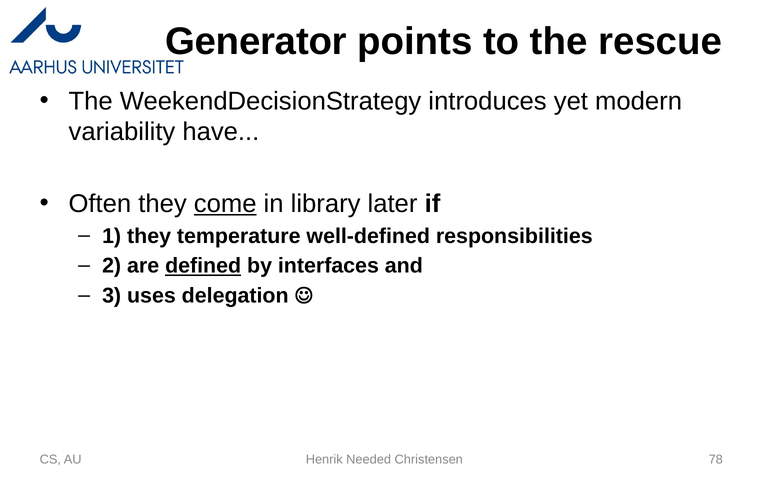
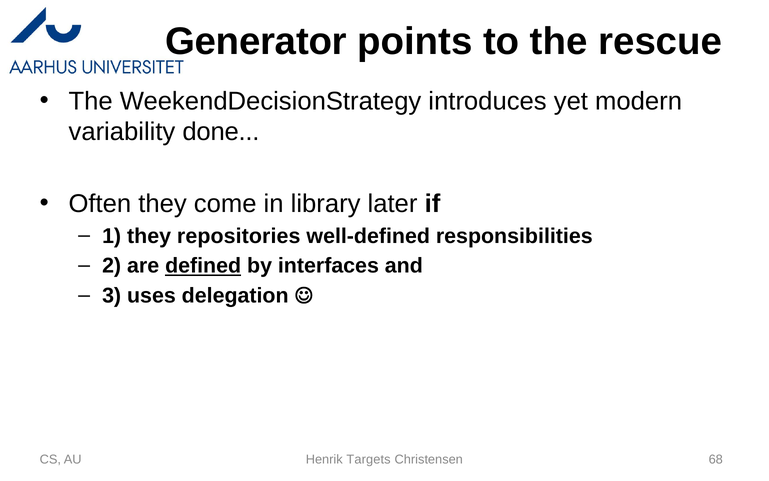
have: have -> done (221, 132)
come underline: present -> none (225, 204)
temperature: temperature -> repositories (239, 236)
Needed: Needed -> Targets (369, 459)
78: 78 -> 68 (716, 459)
